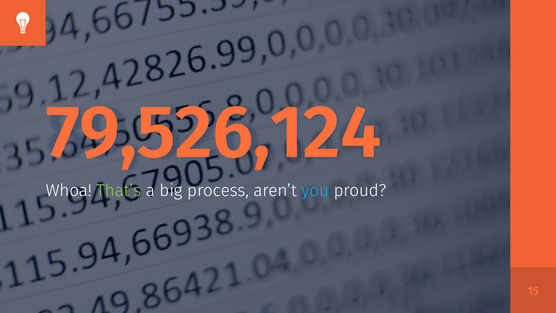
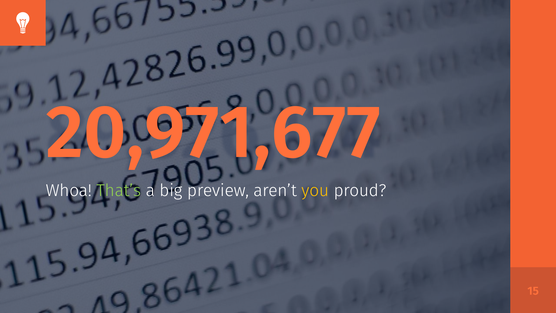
79,526,124: 79,526,124 -> 20,971,677 (213, 132)
process: process -> preview (218, 190)
you colour: light blue -> yellow (315, 190)
